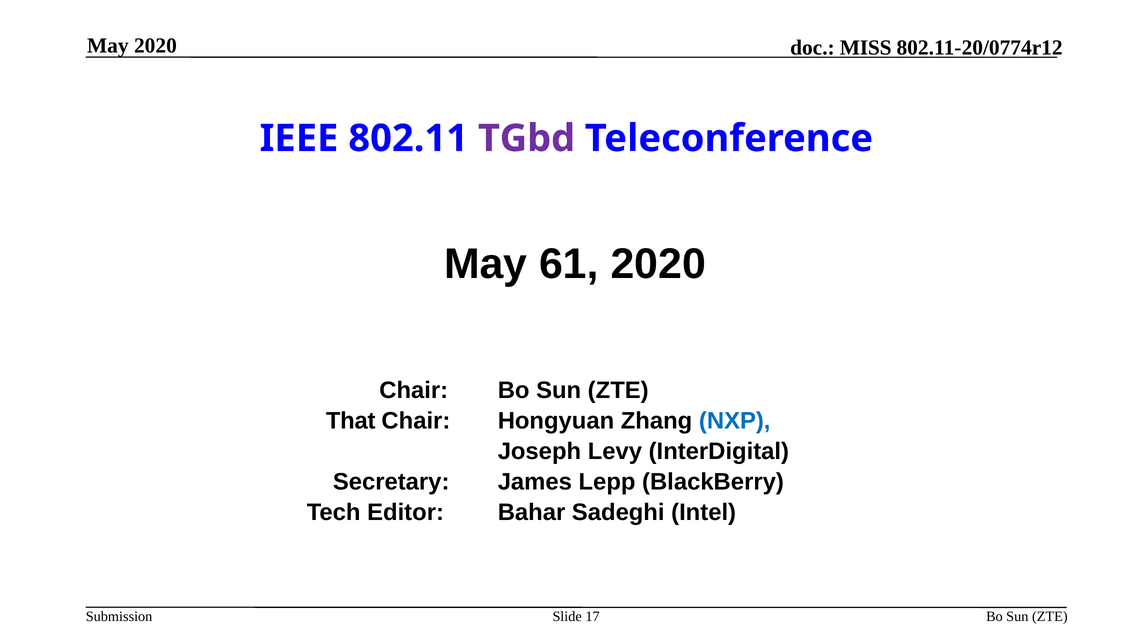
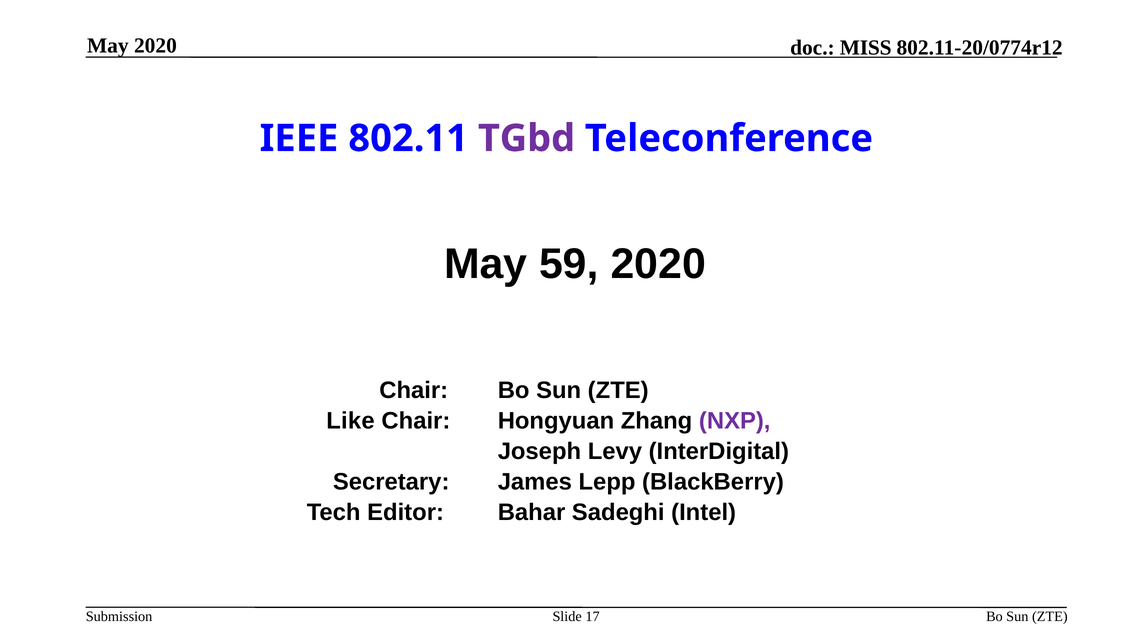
61: 61 -> 59 (569, 264)
That: That -> Like (350, 421)
NXP colour: blue -> purple (735, 421)
